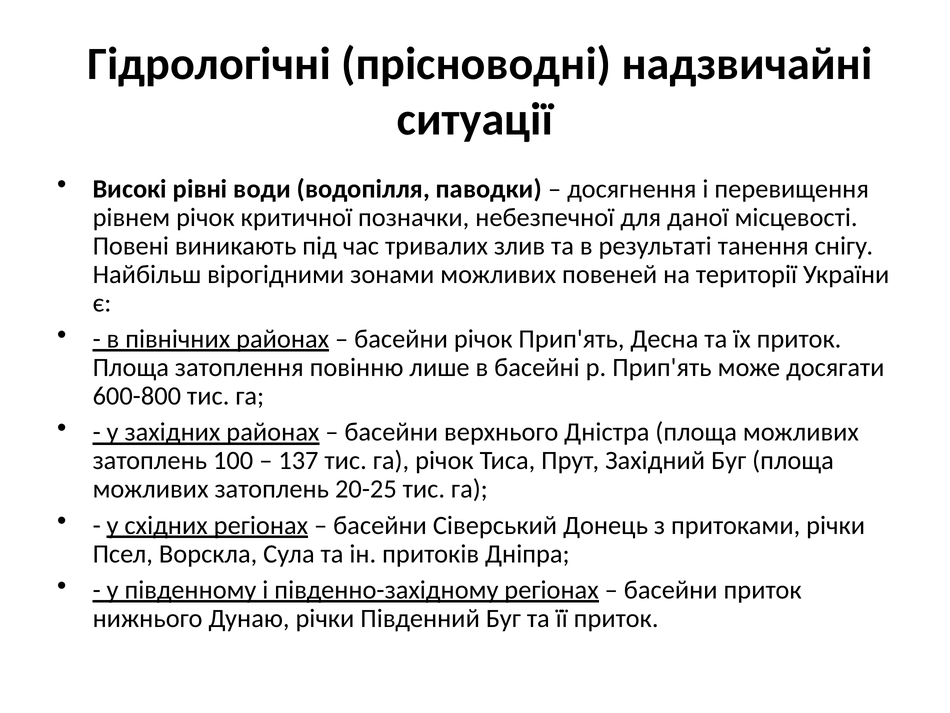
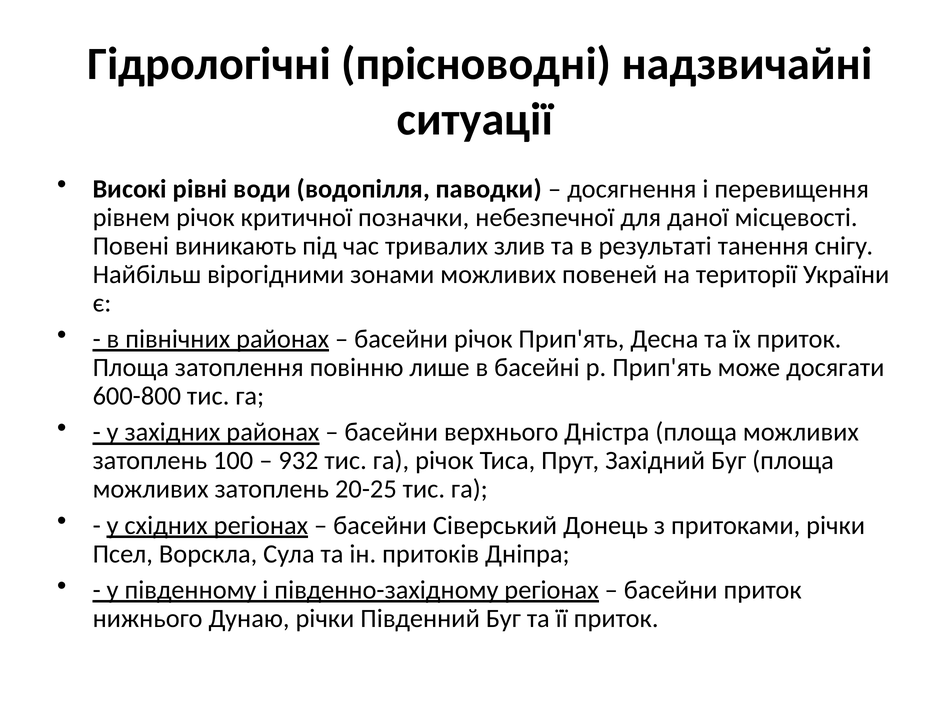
137: 137 -> 932 (298, 460)
